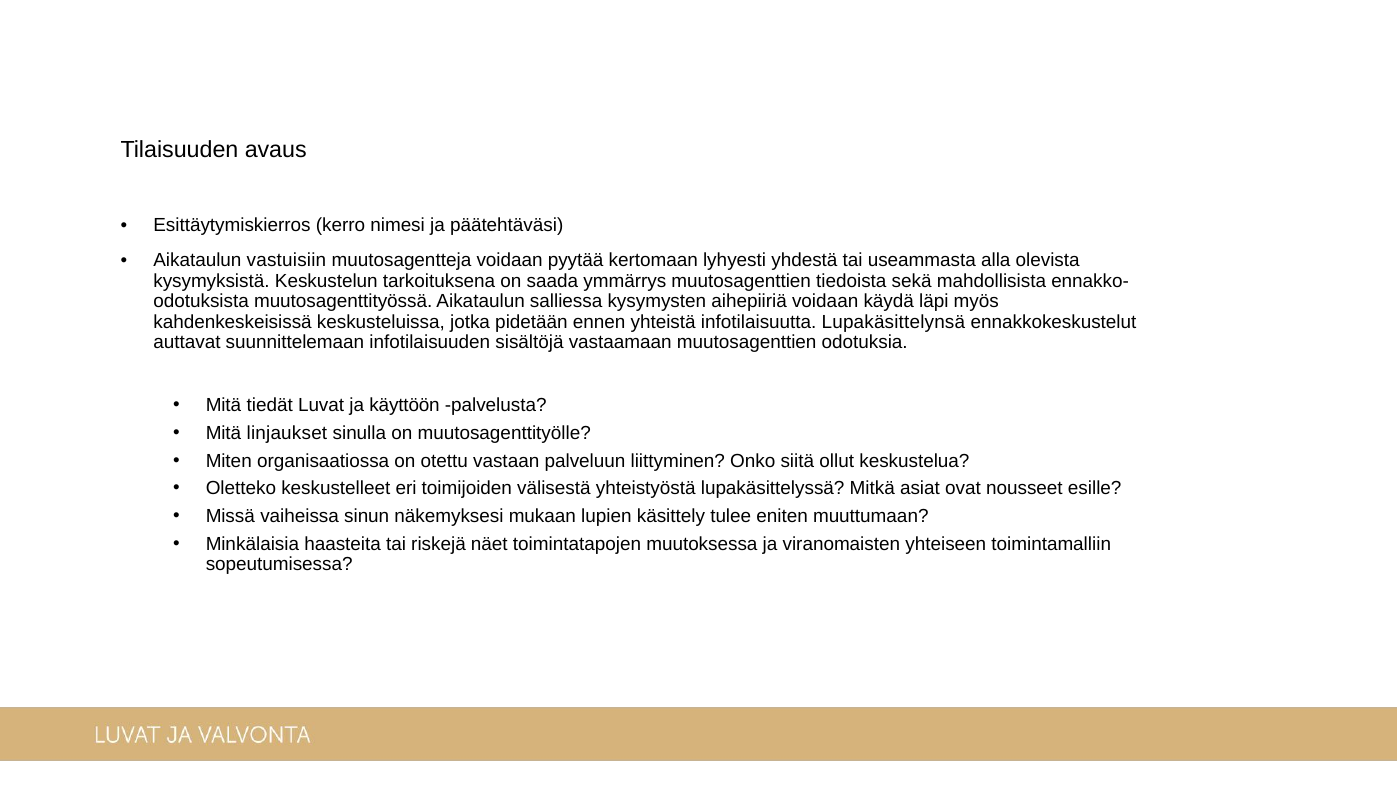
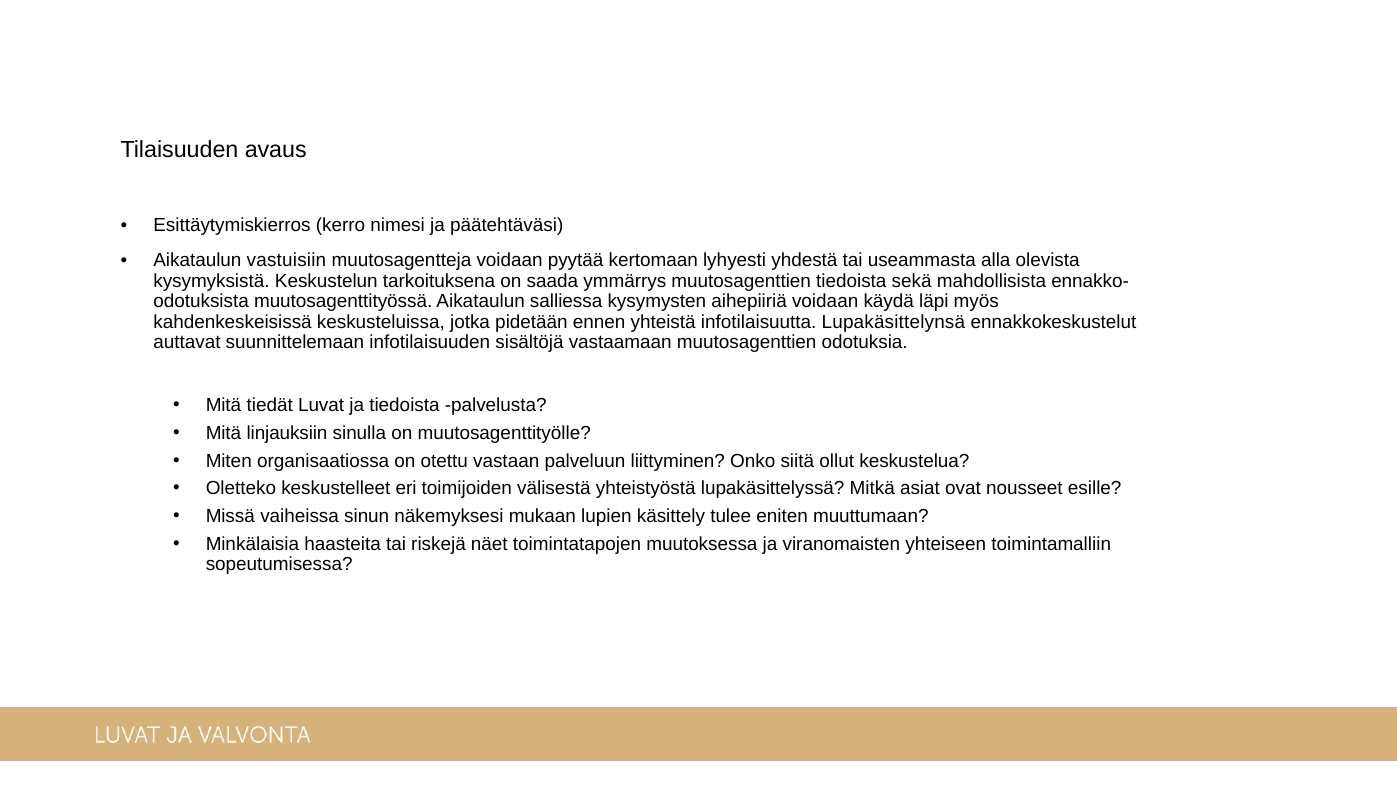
ja käyttöön: käyttöön -> tiedoista (404, 405)
linjaukset: linjaukset -> linjauksiin (287, 433)
